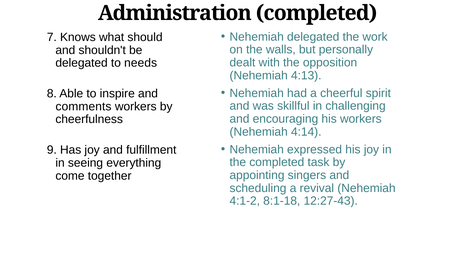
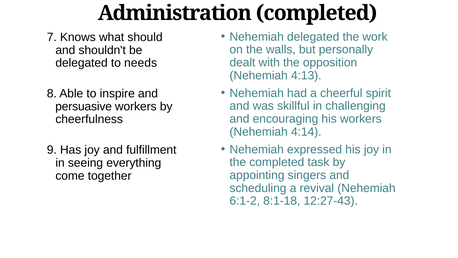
comments: comments -> persuasive (84, 106)
4:1-2: 4:1-2 -> 6:1-2 (245, 201)
